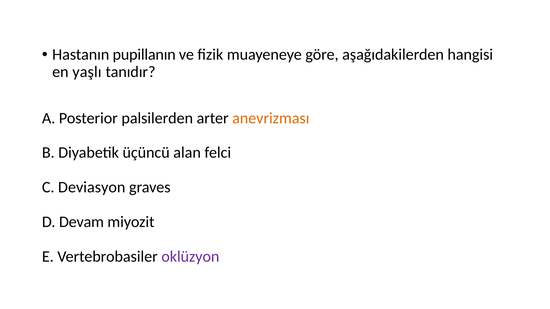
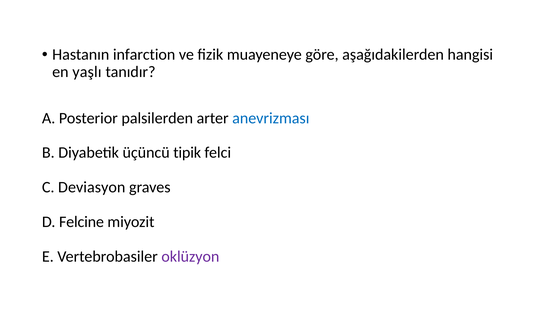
pupillanın: pupillanın -> infarction (144, 55)
anevrizması colour: orange -> blue (271, 118)
alan: alan -> tipik (187, 153)
Devam: Devam -> Felcine (81, 222)
